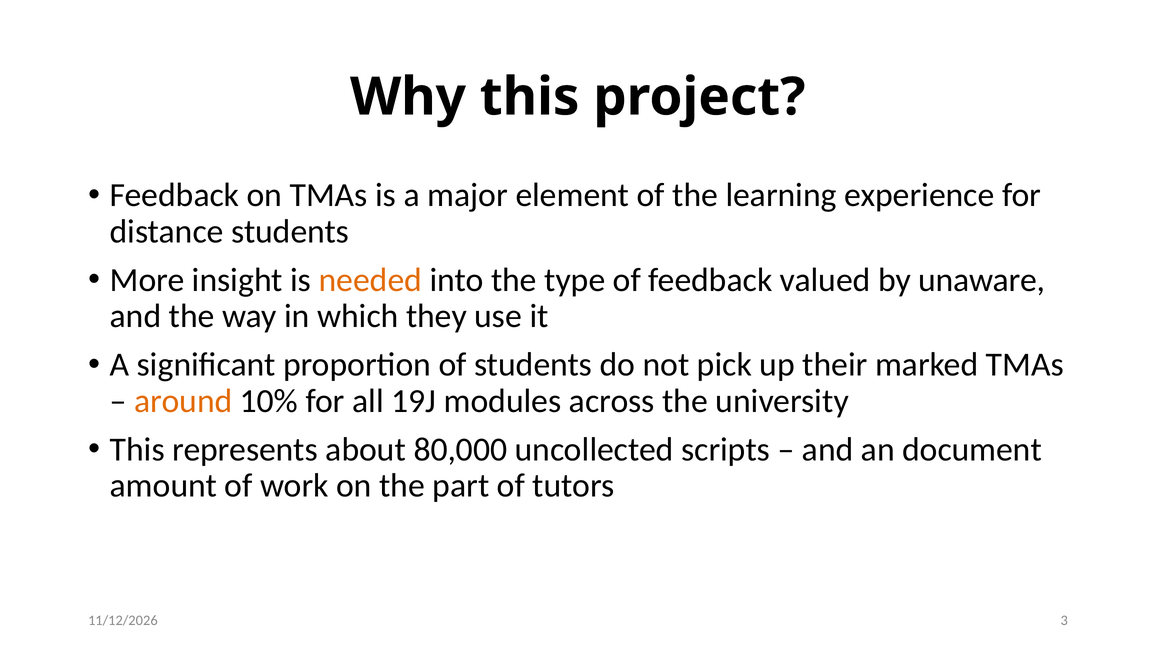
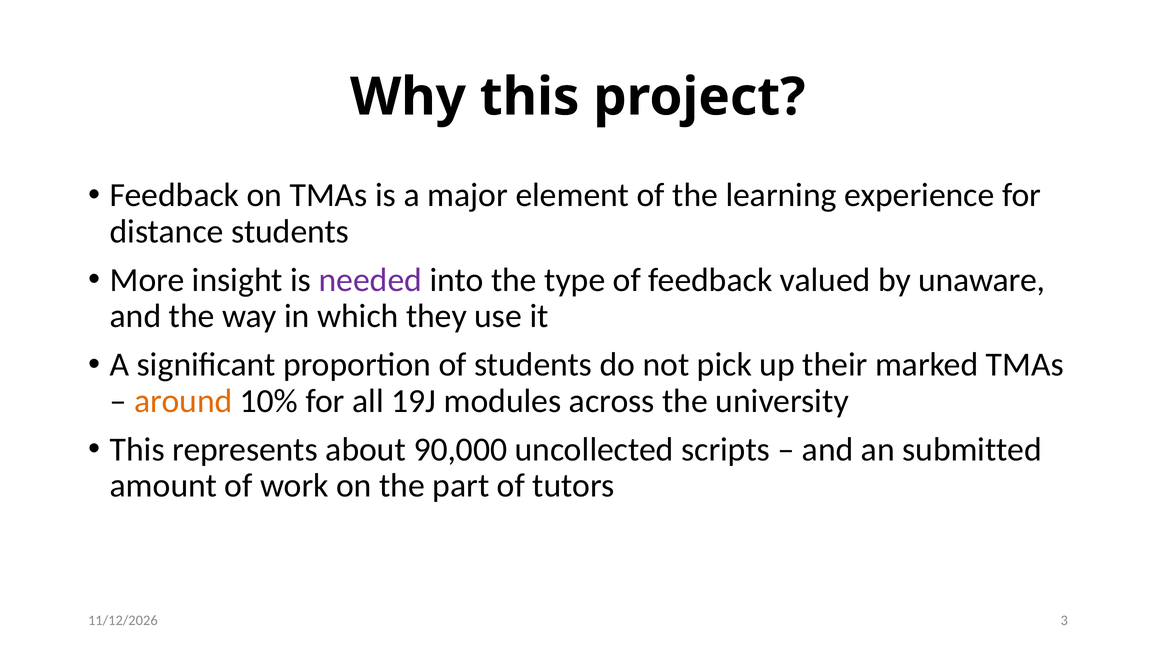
needed colour: orange -> purple (370, 280)
80,000: 80,000 -> 90,000 (460, 450)
document: document -> submitted (972, 450)
